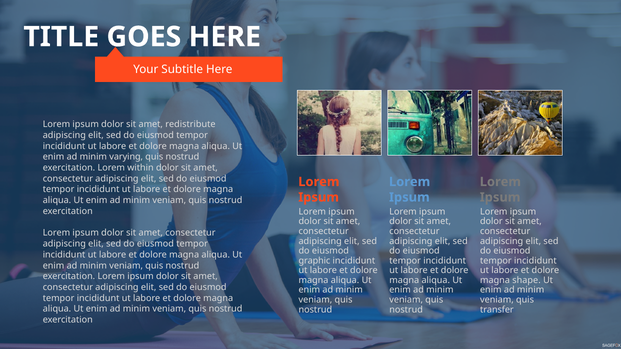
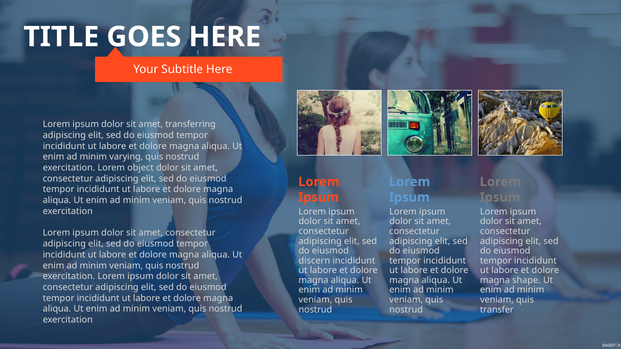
redistribute: redistribute -> transferring (190, 124)
within: within -> object (140, 168)
graphic: graphic -> discern (314, 261)
